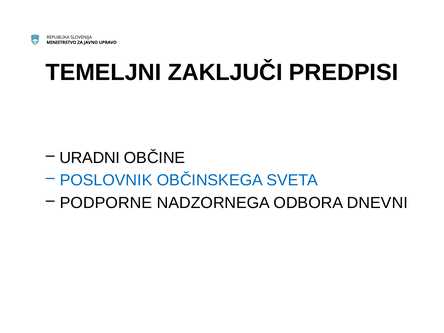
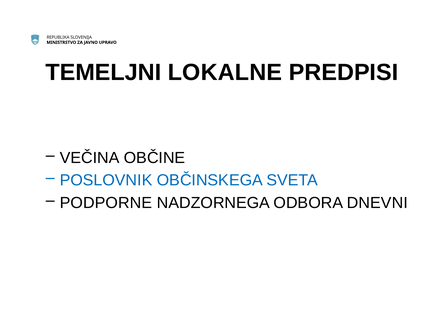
ZAKLJUČI: ZAKLJUČI -> LOKALNE (225, 73)
URADNI: URADNI -> VEČINA (90, 158)
